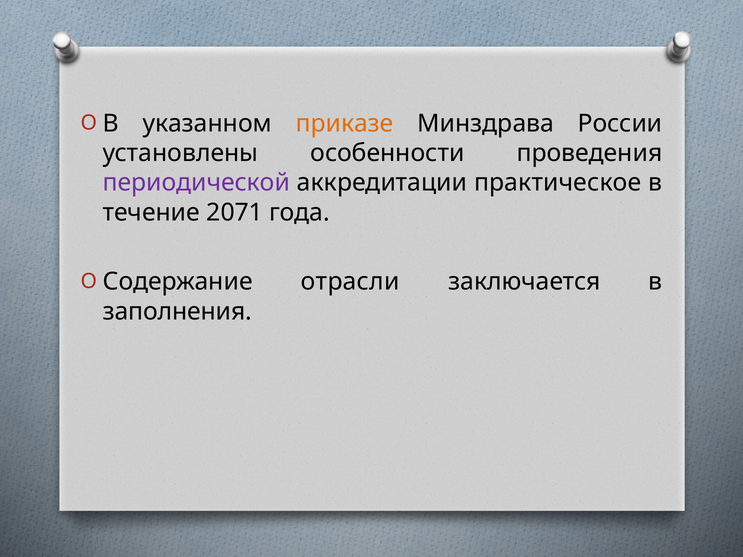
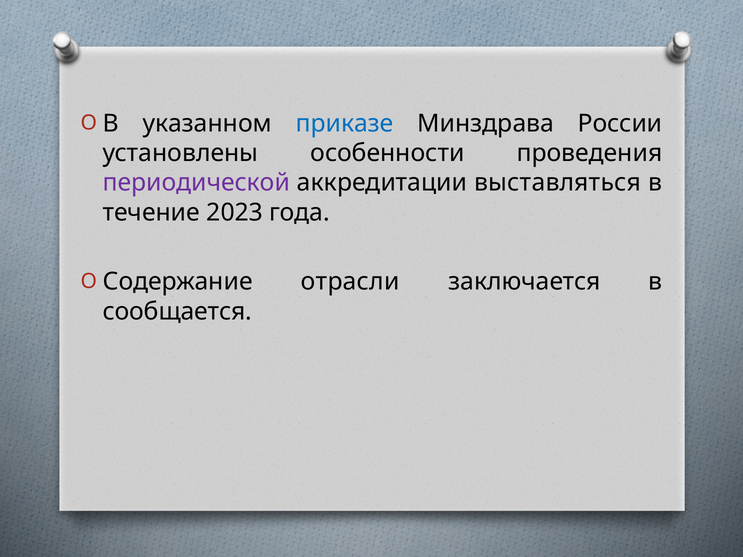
приказе colour: orange -> blue (345, 123)
практическое: практическое -> выставляться (558, 183)
2071: 2071 -> 2023 (235, 213)
заполнения: заполнения -> сообщается (177, 312)
